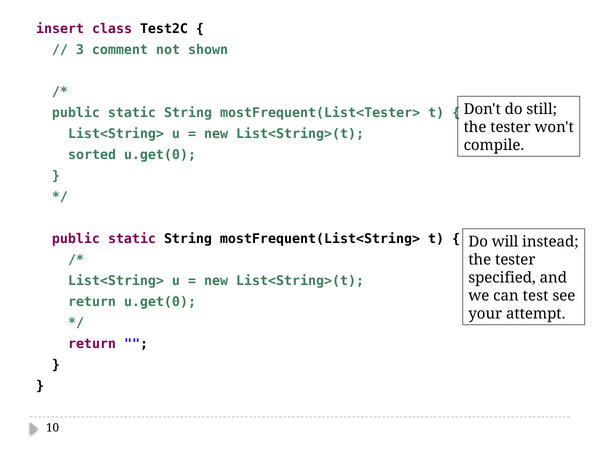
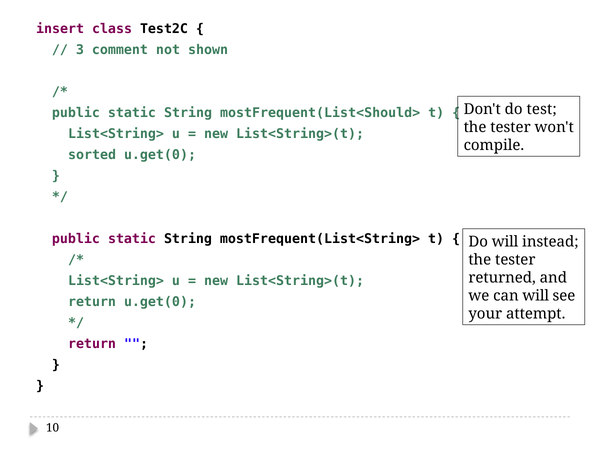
still: still -> test (542, 109)
mostFrequent(List<Tester>: mostFrequent(List<Tester> -> mostFrequent(List<Should> (320, 113)
specified: specified -> returned (502, 278)
can test: test -> will (536, 296)
